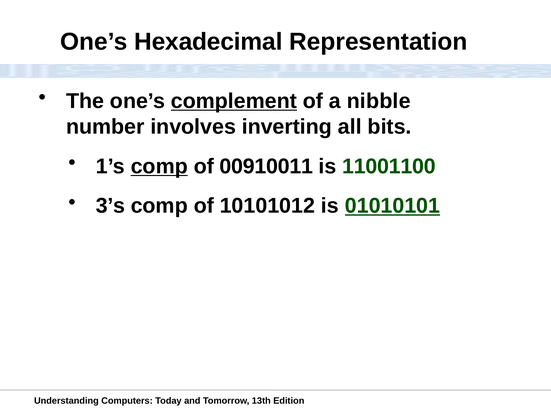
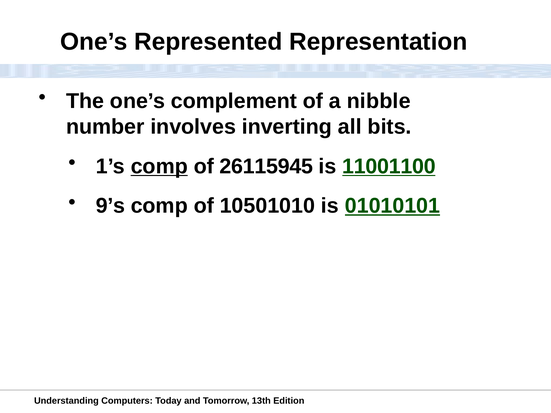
Hexadecimal: Hexadecimal -> Represented (208, 42)
complement underline: present -> none (234, 101)
00910011: 00910011 -> 26115945 (266, 166)
11001100 underline: none -> present (389, 166)
3’s: 3’s -> 9’s (110, 206)
10101012: 10101012 -> 10501010 (267, 206)
